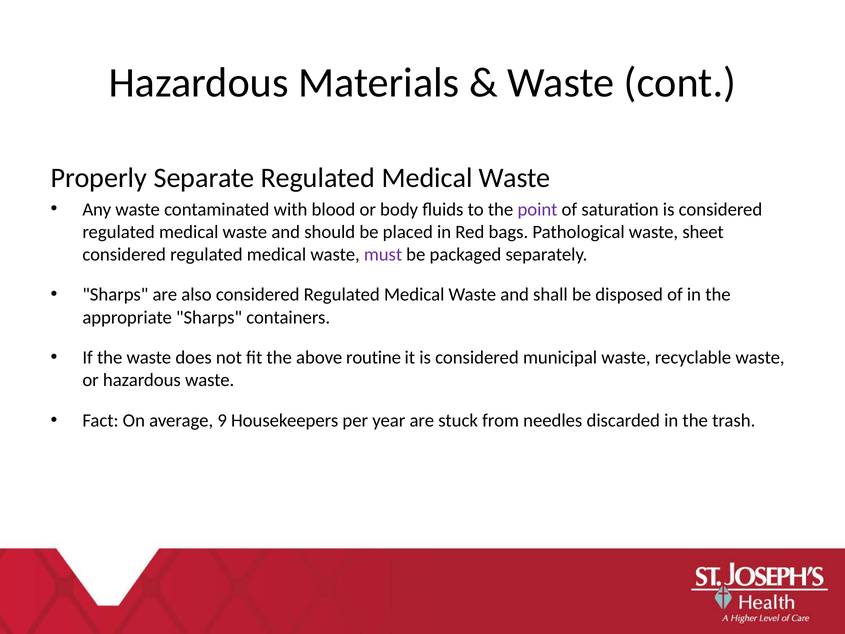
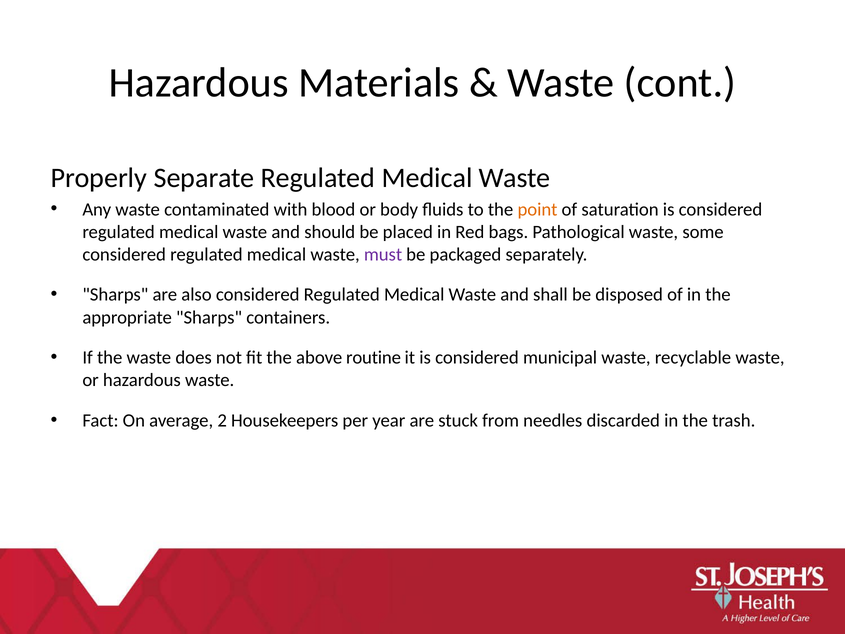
point colour: purple -> orange (538, 209)
sheet: sheet -> some (703, 232)
9: 9 -> 2 (222, 420)
